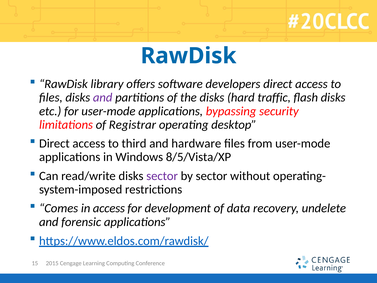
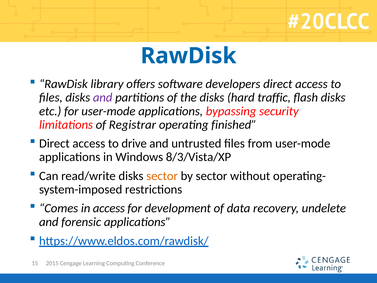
desktop: desktop -> finished (234, 125)
third: third -> drive (134, 143)
hardware: hardware -> untrusted (196, 143)
8/5/Vista/XP: 8/5/Vista/XP -> 8/3/Vista/XP (198, 157)
sector colour: purple -> orange (162, 176)
